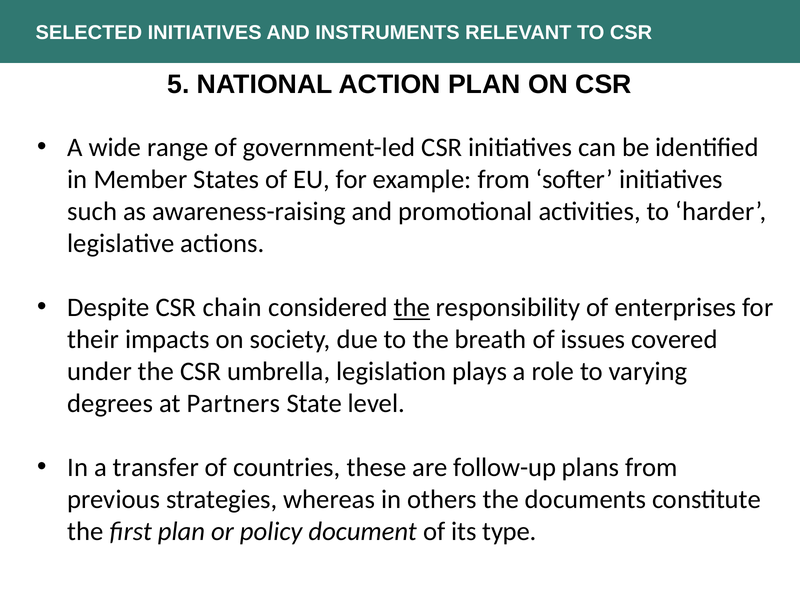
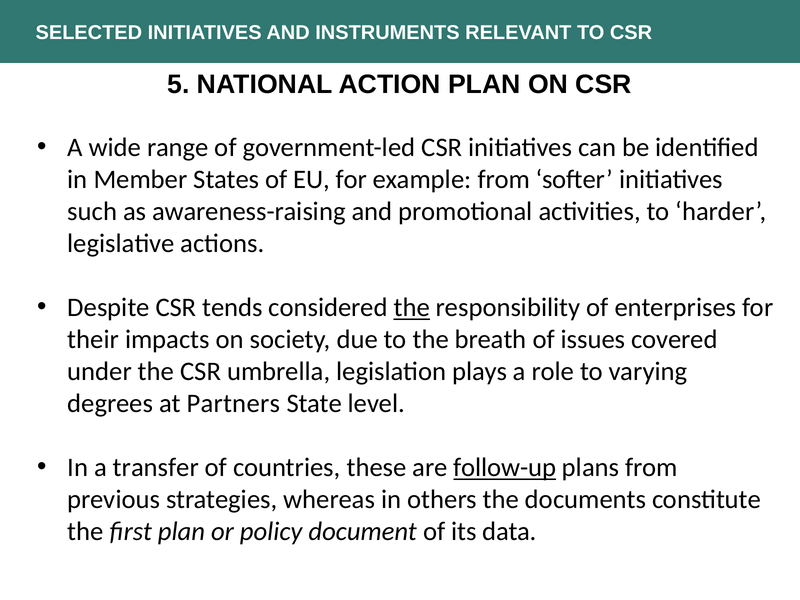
chain: chain -> tends (233, 308)
follow-up underline: none -> present (505, 468)
type: type -> data (509, 532)
